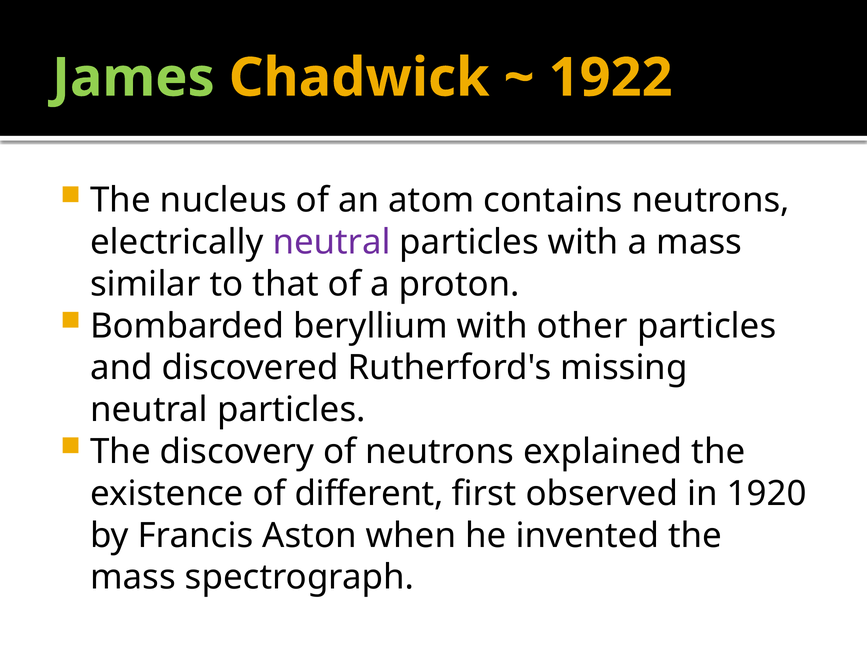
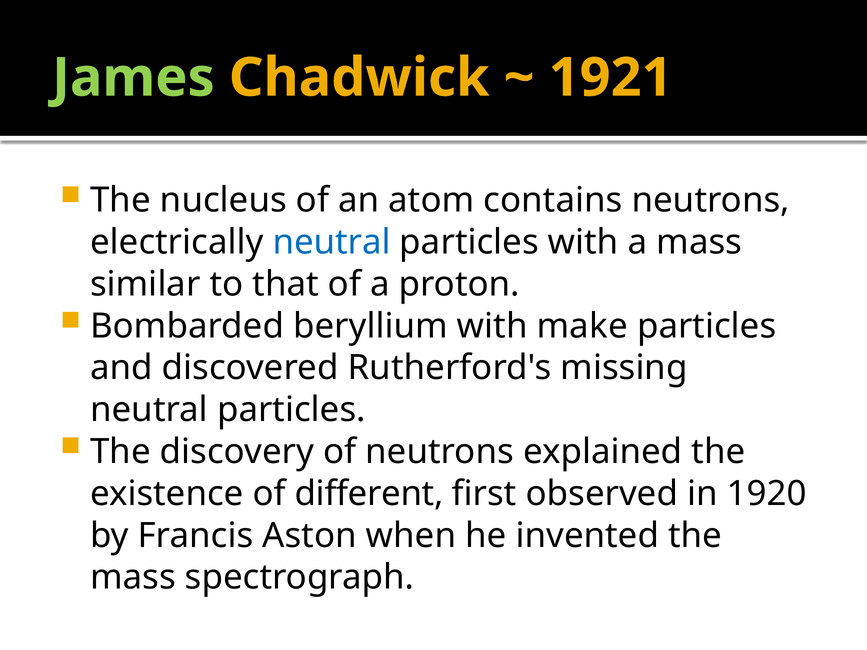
1922: 1922 -> 1921 (611, 78)
neutral colour: purple -> blue (332, 242)
other: other -> make (582, 326)
